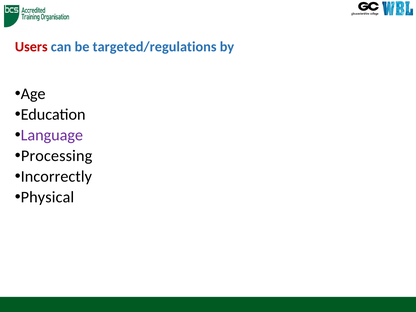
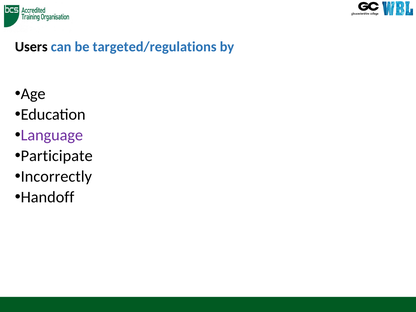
Users colour: red -> black (31, 47)
Processing: Processing -> Participate (57, 156)
Physical: Physical -> Handoff (47, 197)
